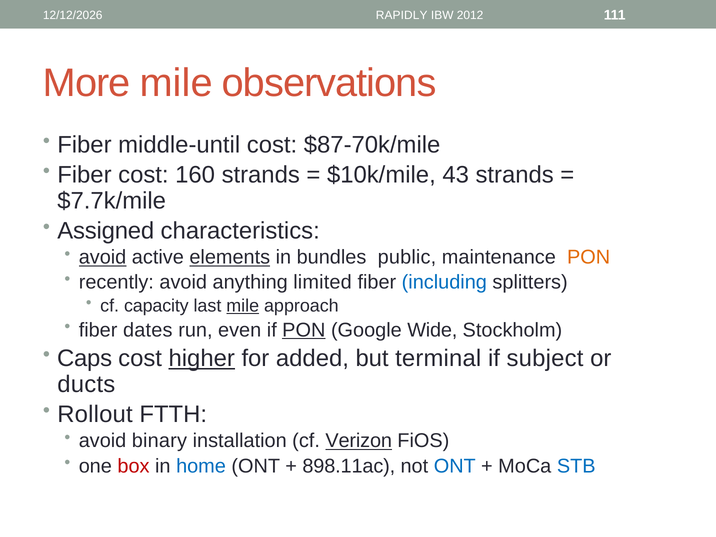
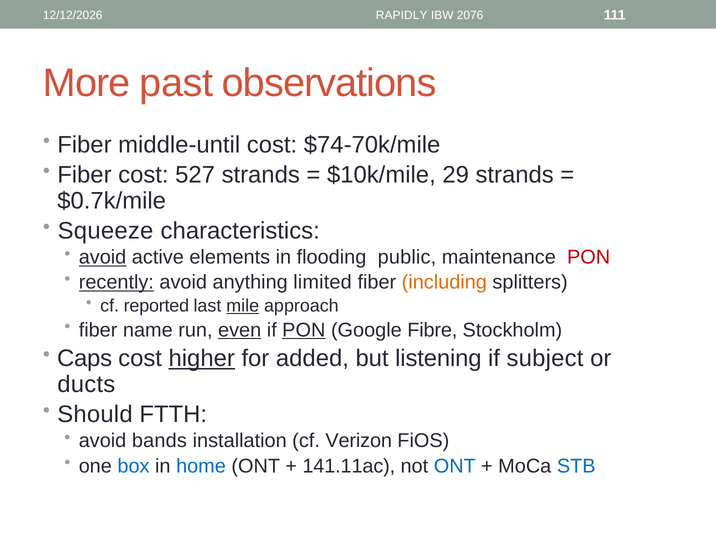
2012: 2012 -> 2076 (470, 15)
More mile: mile -> past (176, 83)
$87-70k/mile: $87-70k/mile -> $74-70k/mile (372, 145)
160: 160 -> 527 (195, 175)
43: 43 -> 29 (456, 175)
$7.7k/mile: $7.7k/mile -> $0.7k/mile (112, 201)
Assigned: Assigned -> Squeeze (106, 231)
elements underline: present -> none (230, 257)
bundles: bundles -> flooding (332, 257)
PON colour: orange -> red (589, 257)
recently underline: none -> present (116, 282)
including colour: blue -> orange (444, 282)
capacity: capacity -> reported (156, 306)
dates: dates -> name (148, 330)
even underline: none -> present (240, 330)
Wide: Wide -> Fibre (432, 330)
terminal: terminal -> listening (438, 358)
Rollout: Rollout -> Should (95, 414)
binary: binary -> bands (159, 441)
Verizon underline: present -> none (359, 441)
box colour: red -> blue (134, 466)
898.11ac: 898.11ac -> 141.11ac (349, 466)
